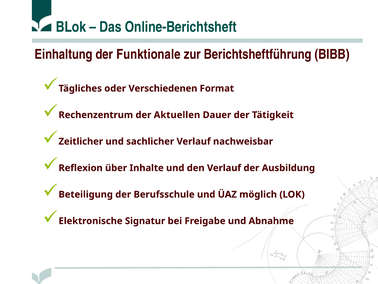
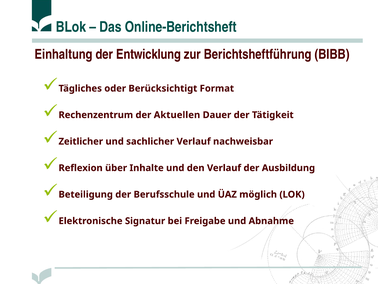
Funktionale: Funktionale -> Entwicklung (149, 54)
Verschiedenen: Verschiedenen -> Berücksichtigt (163, 88)
